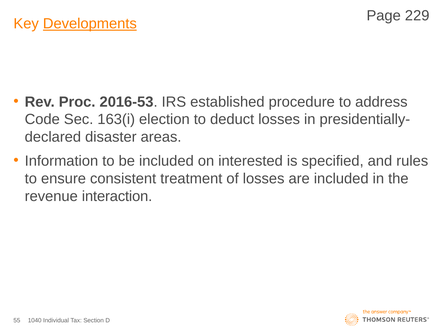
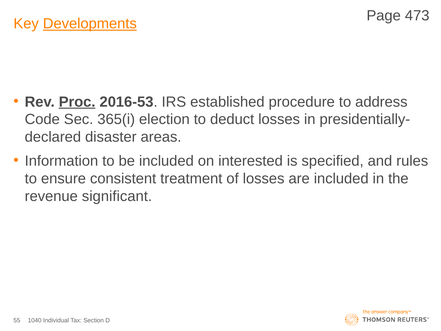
229: 229 -> 473 (417, 16)
Proc underline: none -> present (77, 102)
163(i: 163(i -> 365(i (116, 119)
interaction: interaction -> significant (117, 196)
